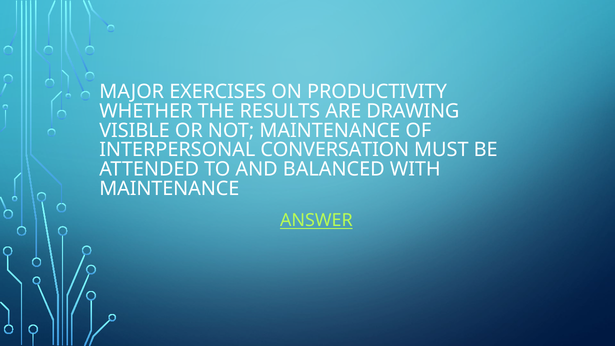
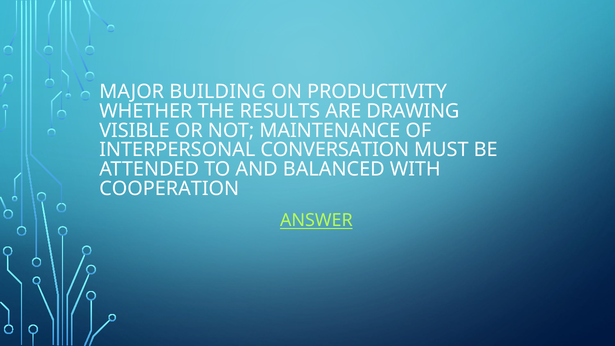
EXERCISES: EXERCISES -> BUILDING (218, 92)
MAINTENANCE: MAINTENANCE -> COOPERATION (169, 189)
